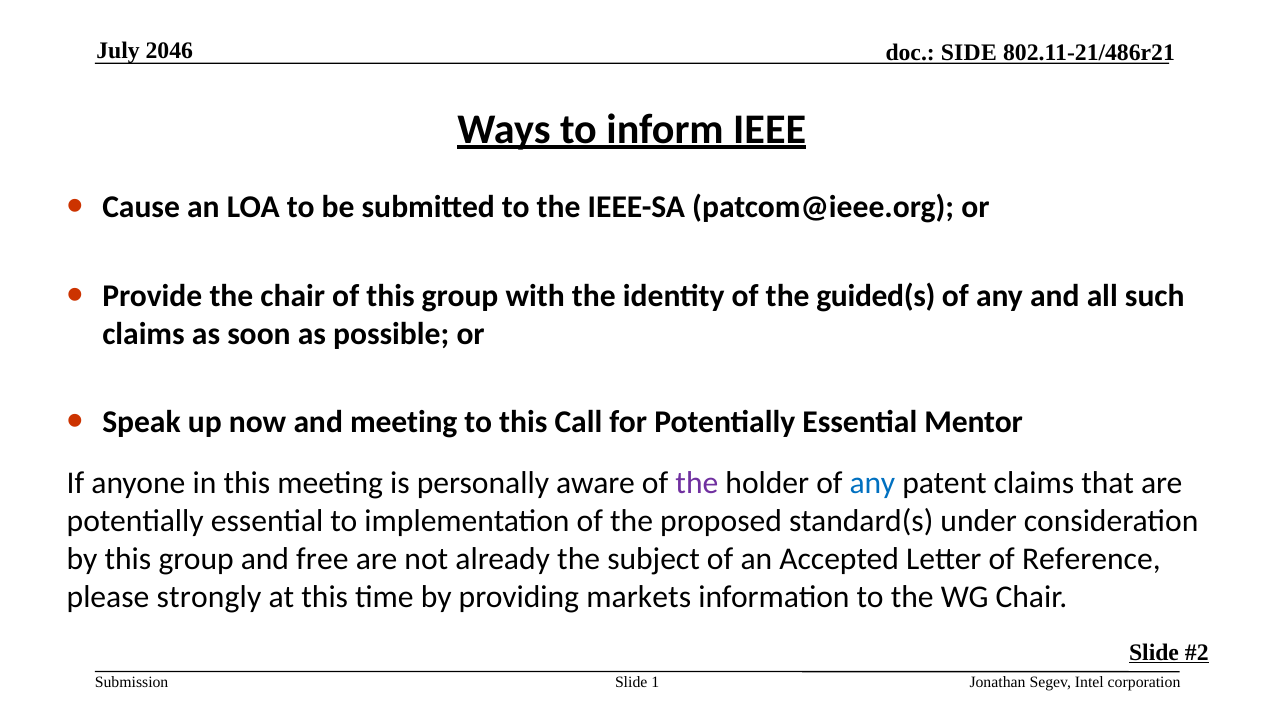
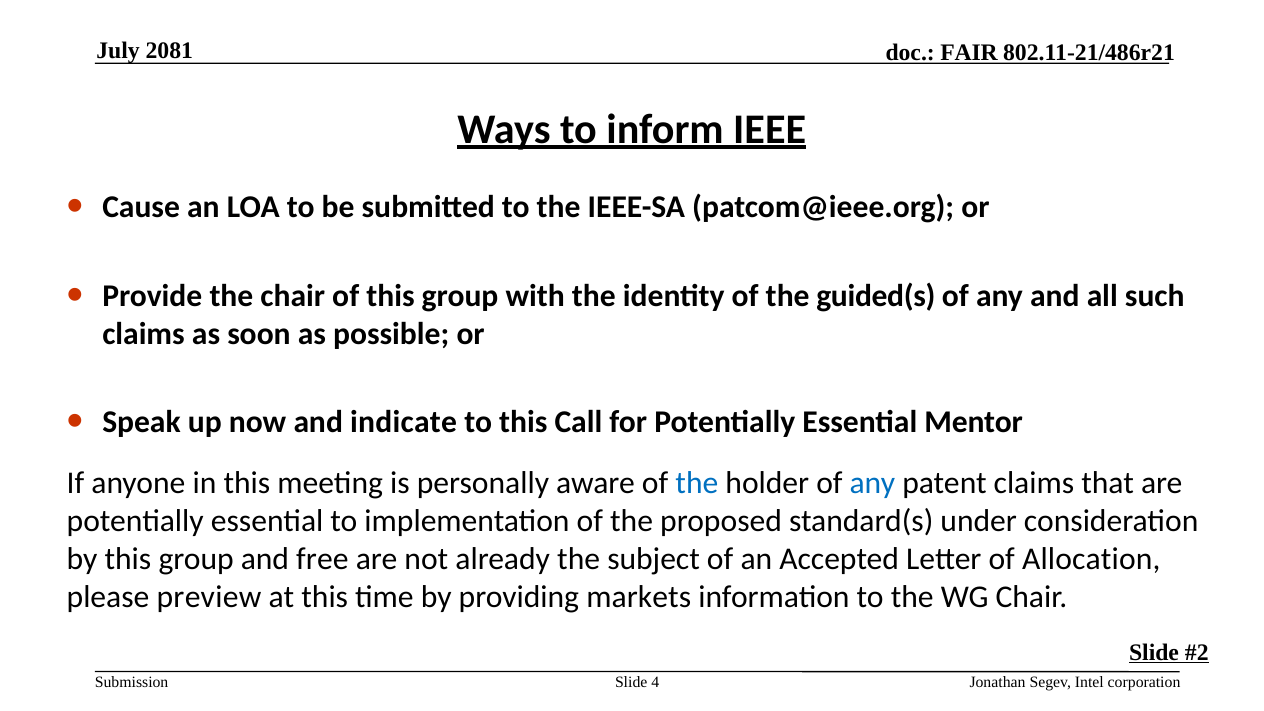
2046: 2046 -> 2081 (169, 50)
SIDE: SIDE -> FAIR (969, 53)
and meeting: meeting -> indicate (404, 422)
the colour: purple -> blue (697, 483)
Reference: Reference -> Allocation (1091, 559)
strongly: strongly -> preview (209, 597)
1: 1 -> 4 (655, 682)
